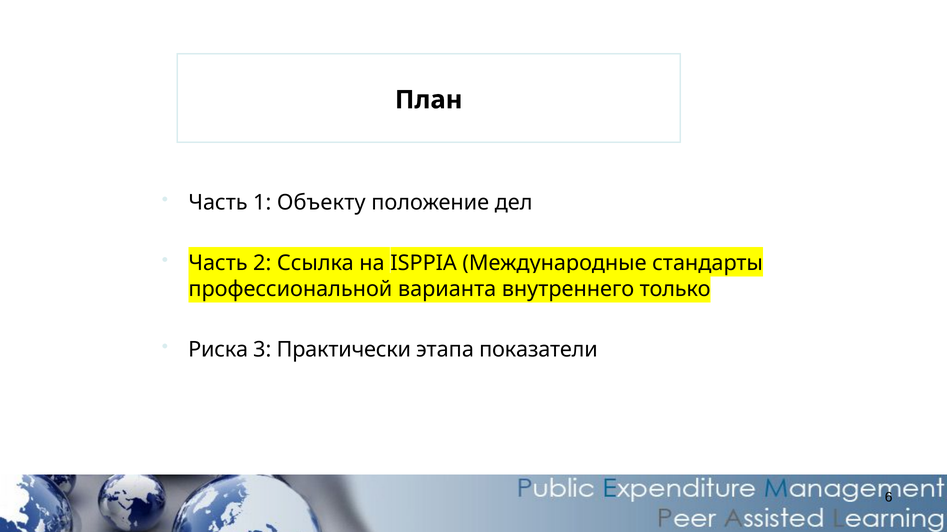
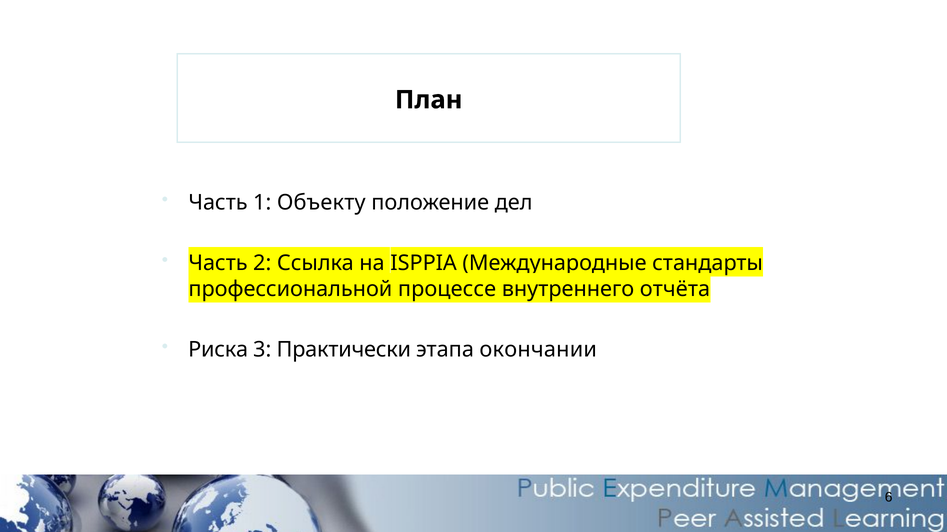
варианта: варианта -> процессе (447, 290)
только: только -> отчёта (675, 290)
показатели: показатели -> окончании (538, 350)
